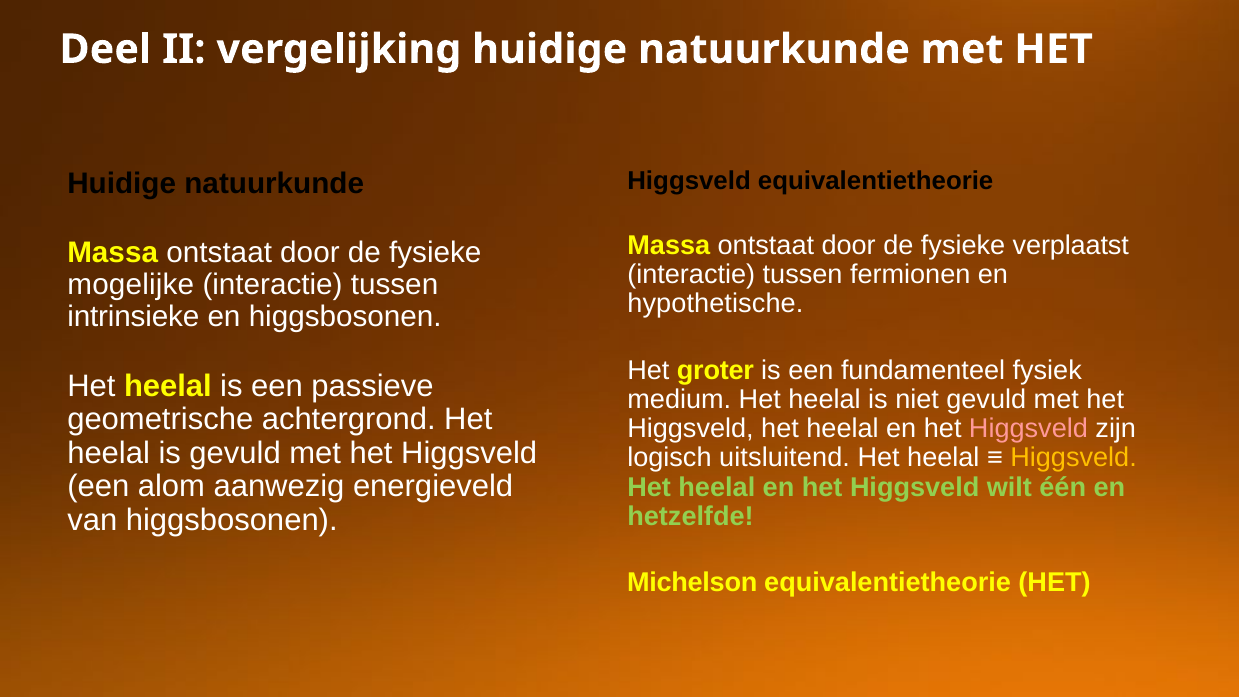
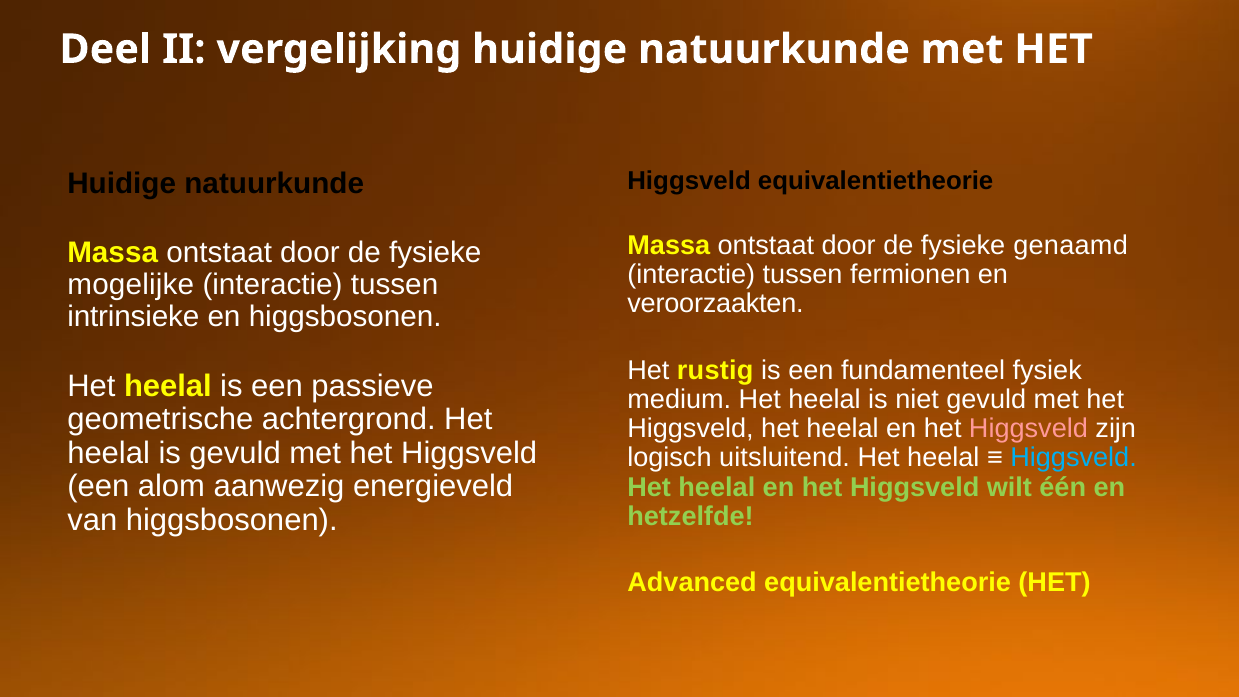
verplaatst: verplaatst -> genaamd (1071, 245)
hypothetische: hypothetische -> veroorzaakten (716, 304)
groter: groter -> rustig (715, 370)
Higgsveld colour: yellow -> light blue (1074, 458)
Michelson: Michelson -> Advanced (692, 583)
